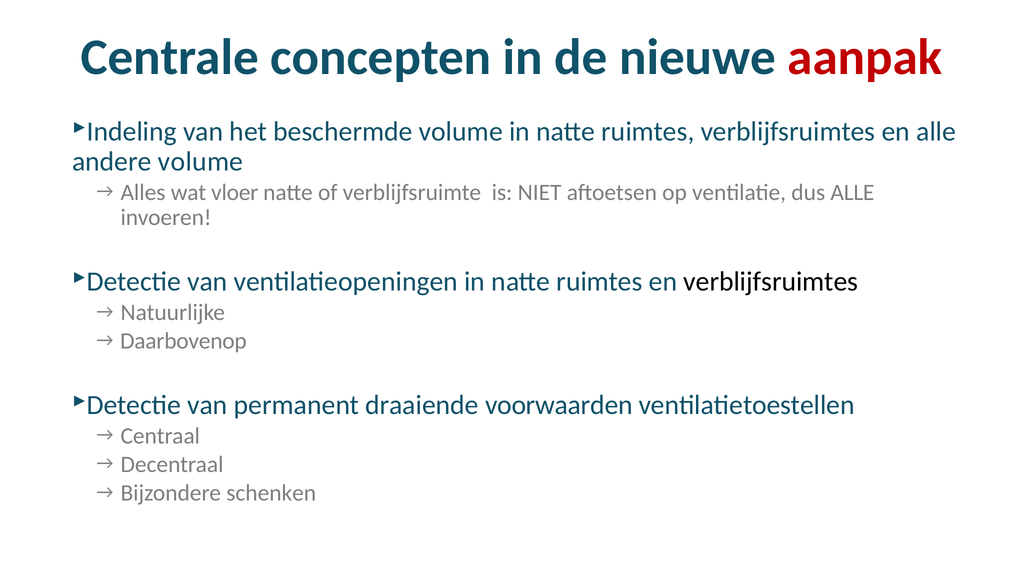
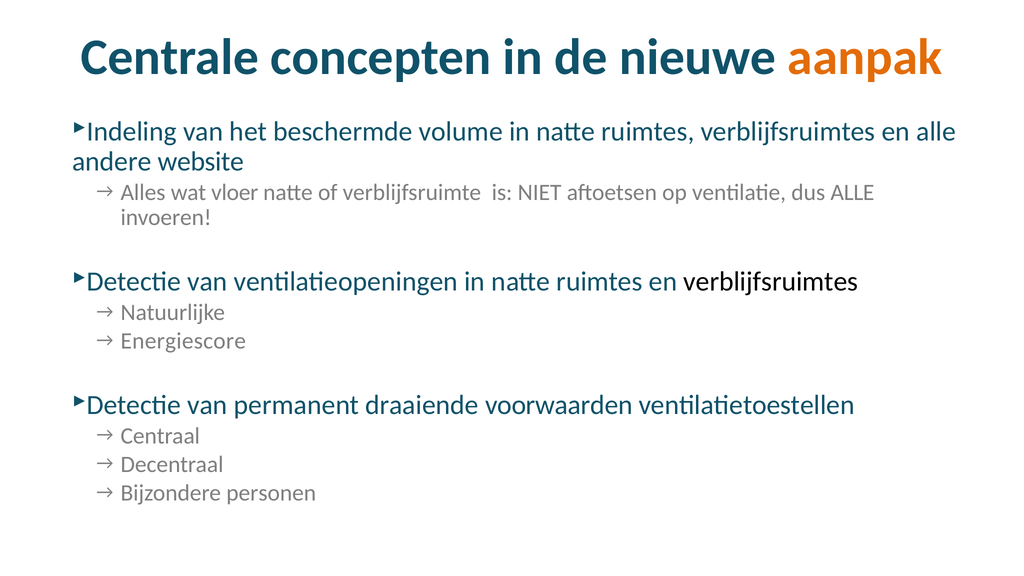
aanpak colour: red -> orange (865, 57)
andere volume: volume -> website (201, 161)
Daarbovenop: Daarbovenop -> Energiescore (183, 341)
schenken: schenken -> personen (271, 493)
